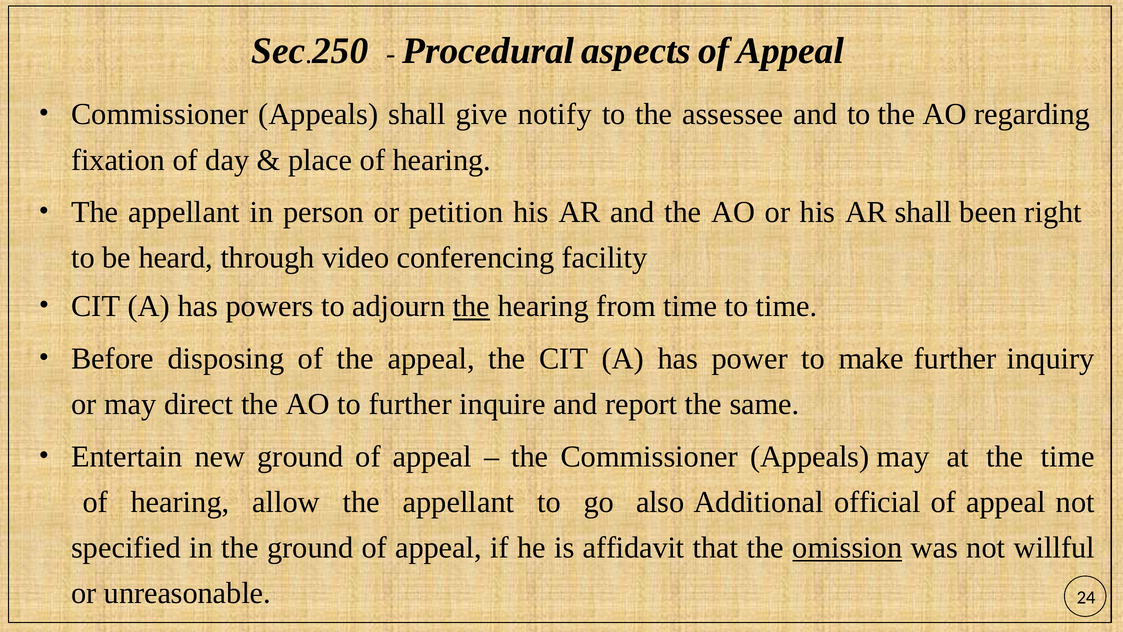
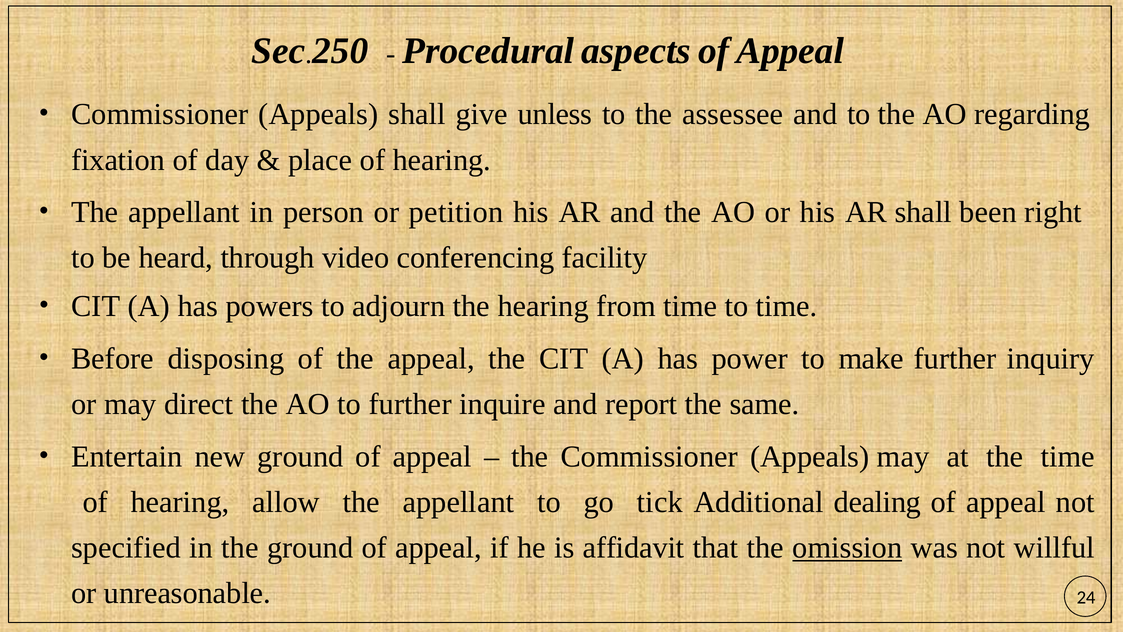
notify: notify -> unless (555, 114)
the underline: present -> none (471, 306)
also: also -> tick (660, 502)
official: official -> dealing (877, 502)
